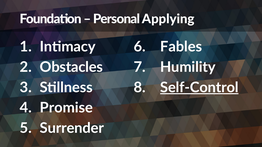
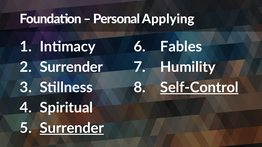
Obstacles: Obstacles -> Surrender (71, 67)
Promise: Promise -> Spiritual (66, 108)
Surrender underline: none -> present (72, 128)
